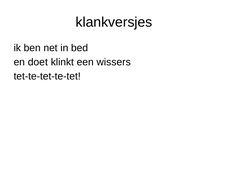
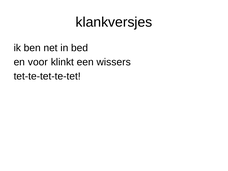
doet: doet -> voor (38, 62)
